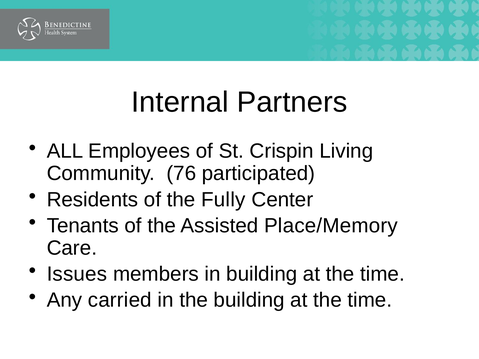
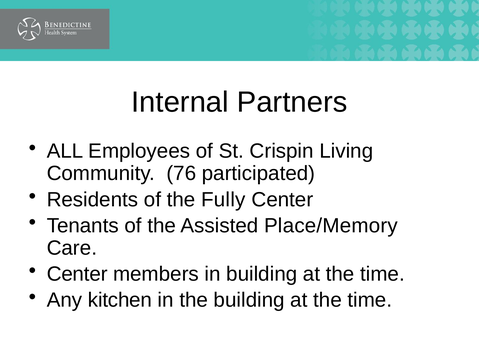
Issues: Issues -> Center (77, 274)
carried: carried -> kitchen (120, 300)
